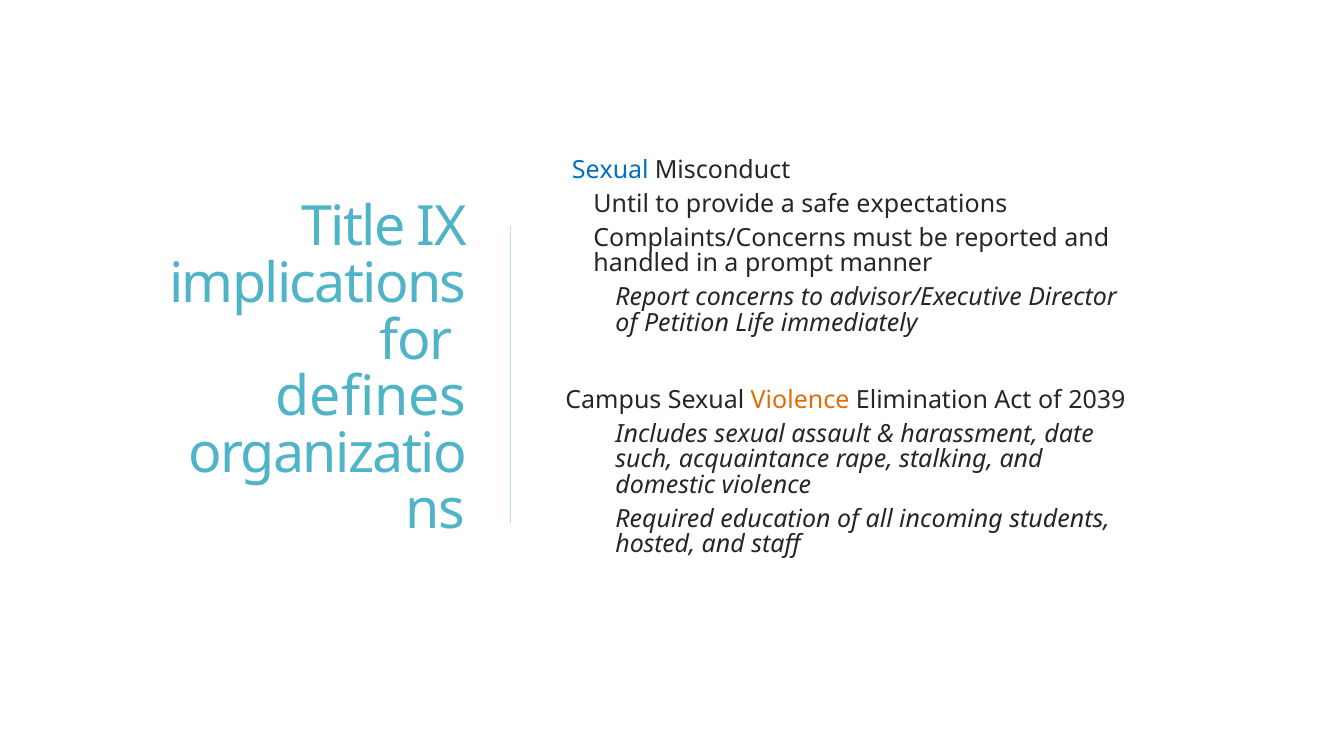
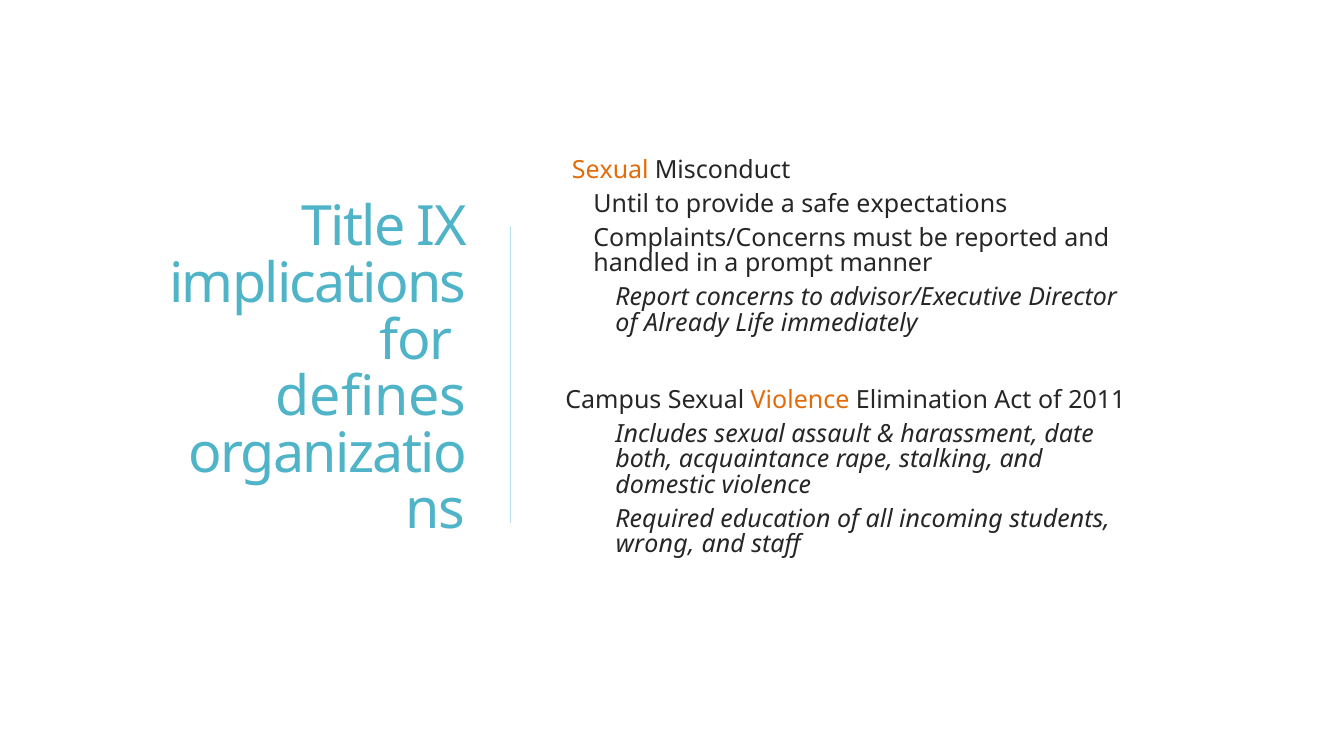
Sexual colour: blue -> orange (610, 170)
Petition: Petition -> Already (686, 323)
2039: 2039 -> 2011 (1097, 401)
such: such -> both (644, 460)
hosted: hosted -> wrong (655, 545)
